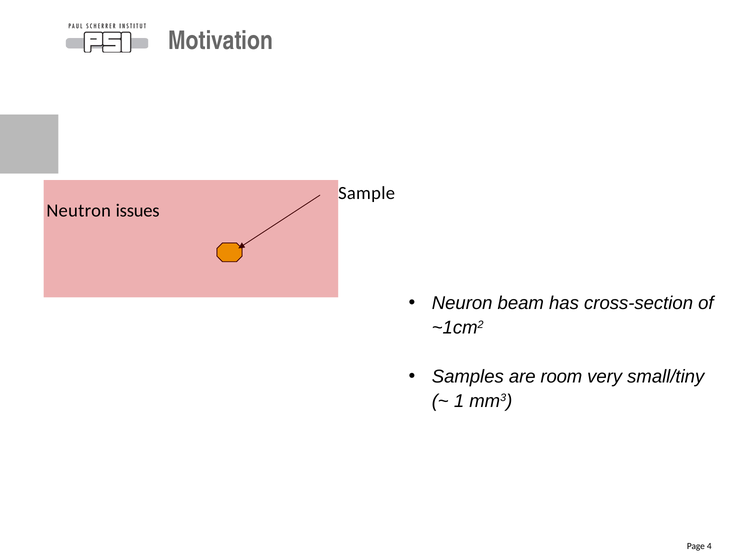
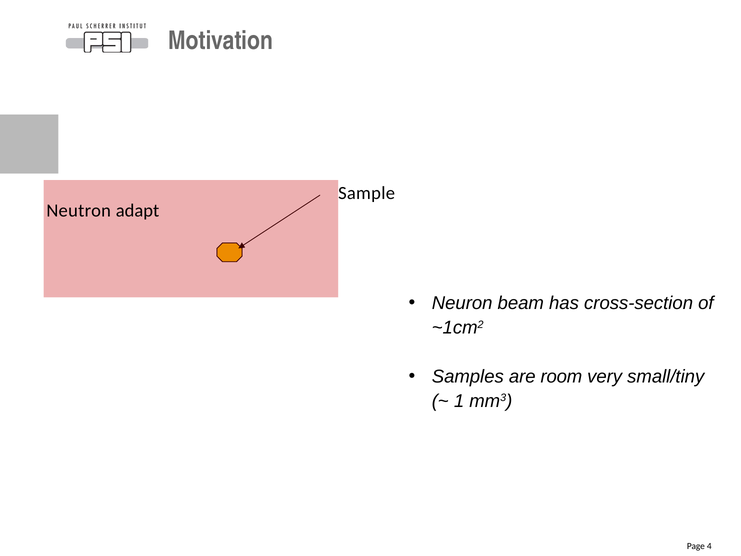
issues: issues -> adapt (138, 211)
